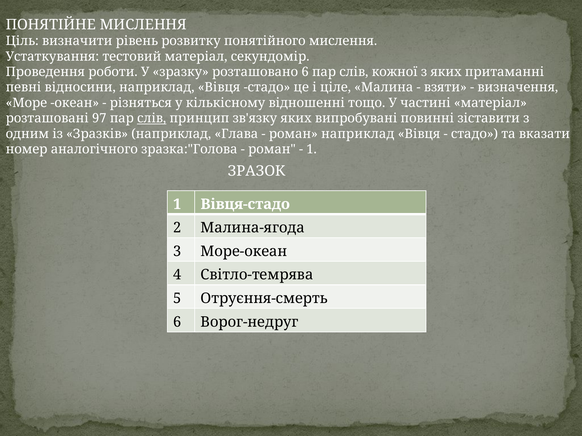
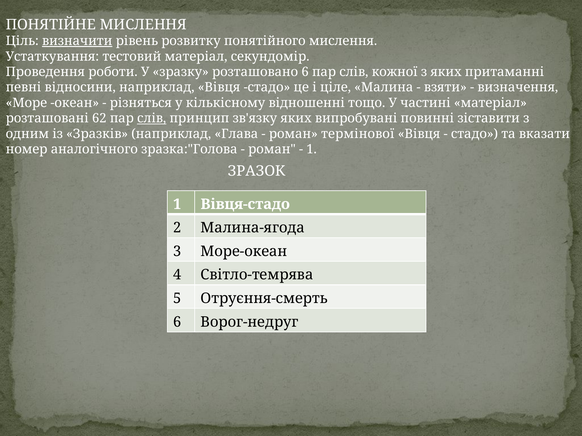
визначити underline: none -> present (77, 41)
97: 97 -> 62 (99, 119)
роман наприклад: наприклад -> термінової (358, 134)
